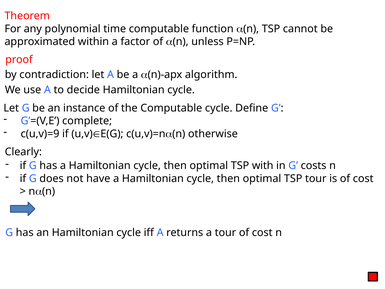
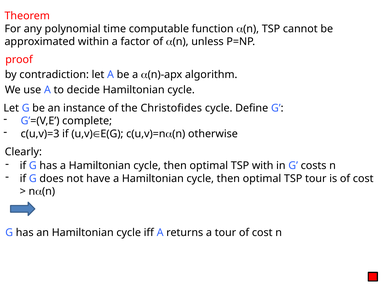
the Computable: Computable -> Christofides (171, 108)
c(u,v)=9: c(u,v)=9 -> c(u,v)=3 (40, 134)
